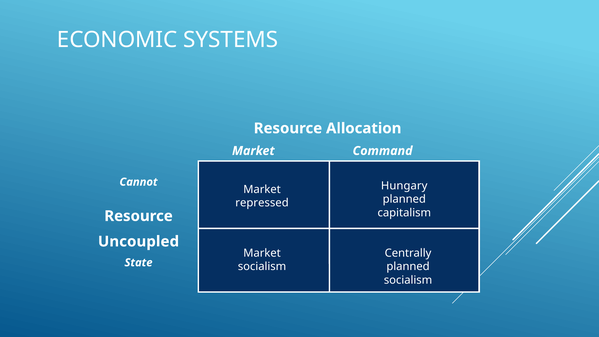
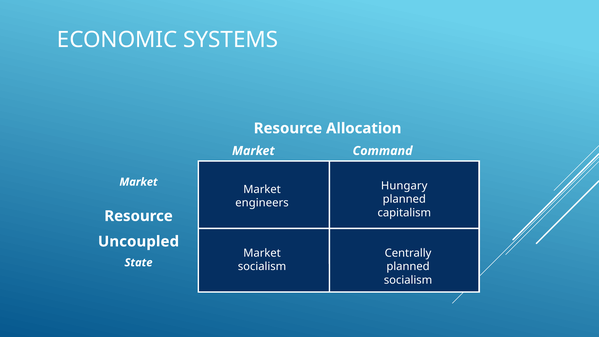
Cannot: Cannot -> Market (139, 182)
repressed: repressed -> engineers (262, 203)
